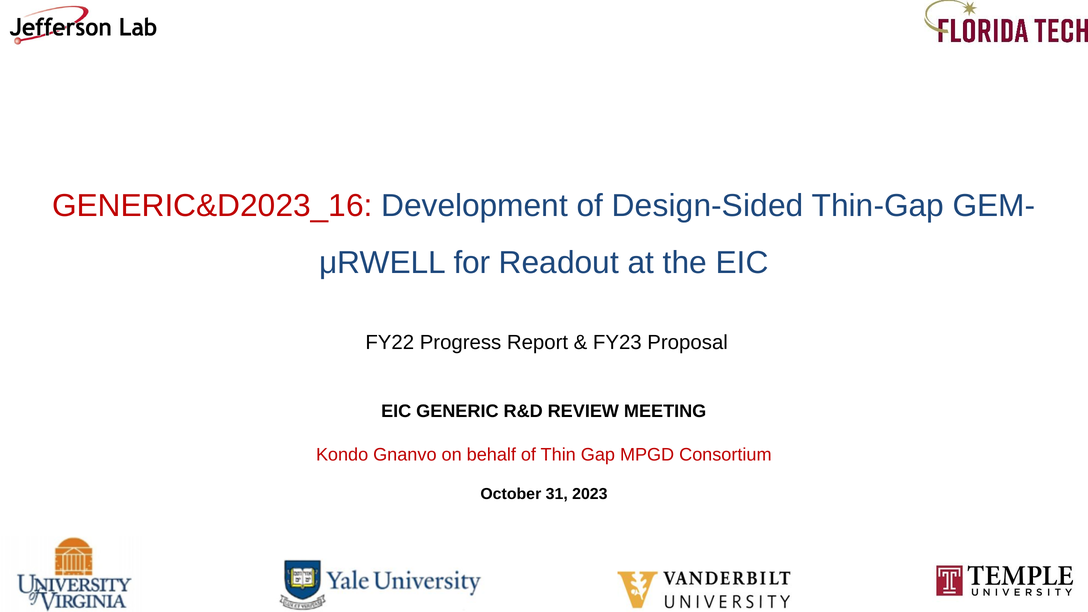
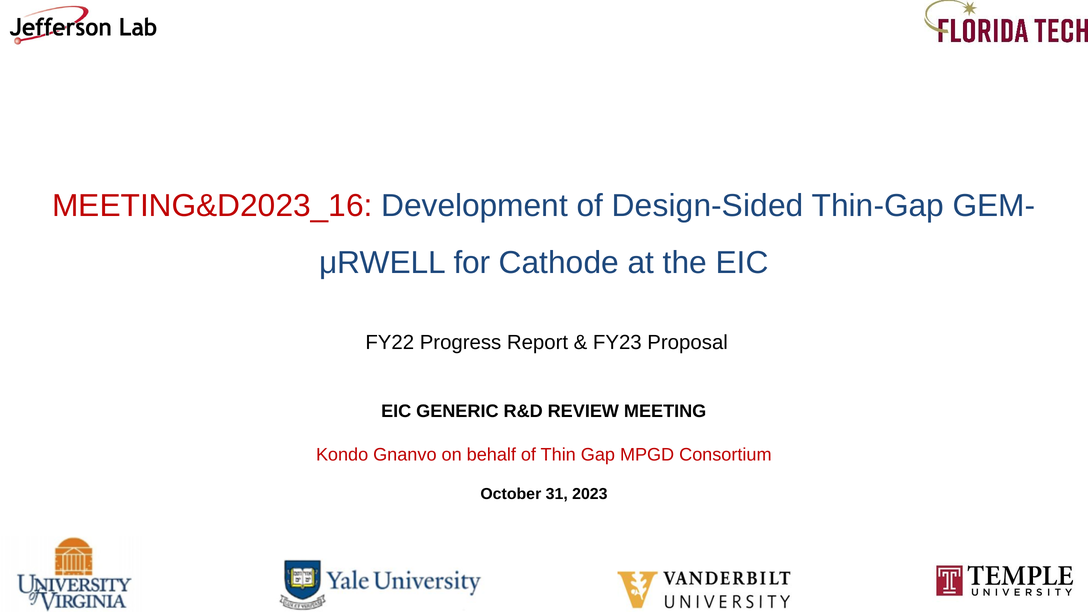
GENERIC&D2023_16: GENERIC&D2023_16 -> MEETING&D2023_16 (212, 206)
Readout: Readout -> Cathode (559, 263)
